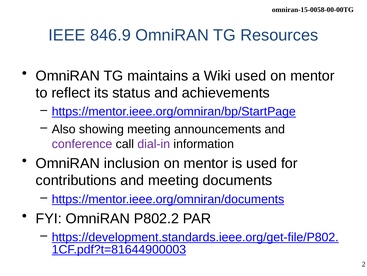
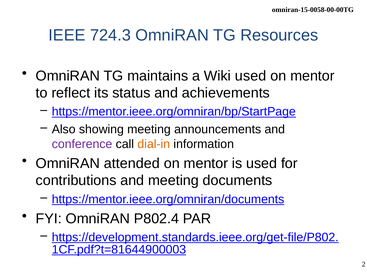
846.9: 846.9 -> 724.3 (110, 35)
dial-in colour: purple -> orange (154, 144)
inclusion: inclusion -> attended (132, 163)
P802.2: P802.2 -> P802.4 (156, 218)
